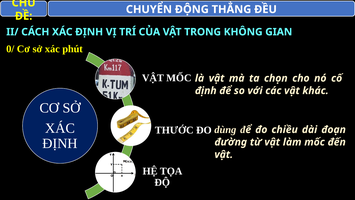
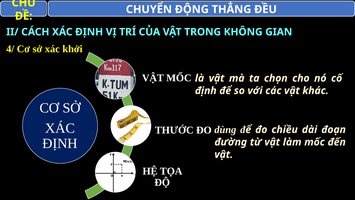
0/: 0/ -> 4/ (10, 49)
phút: phút -> khởi (72, 49)
